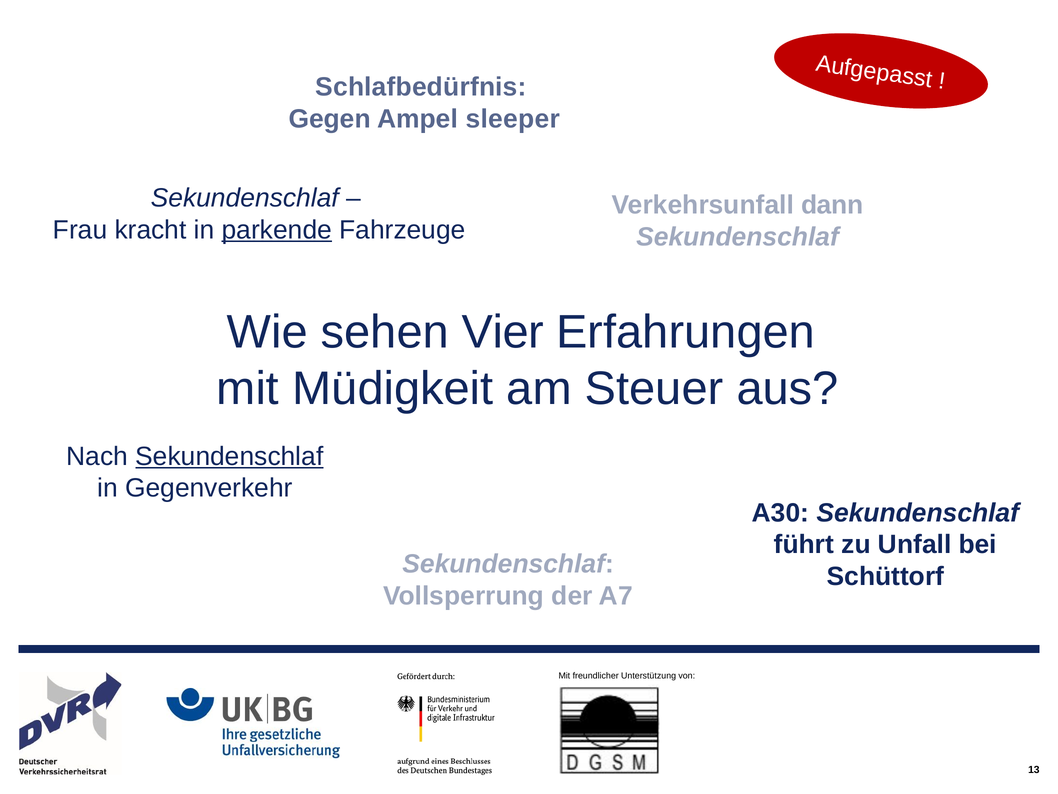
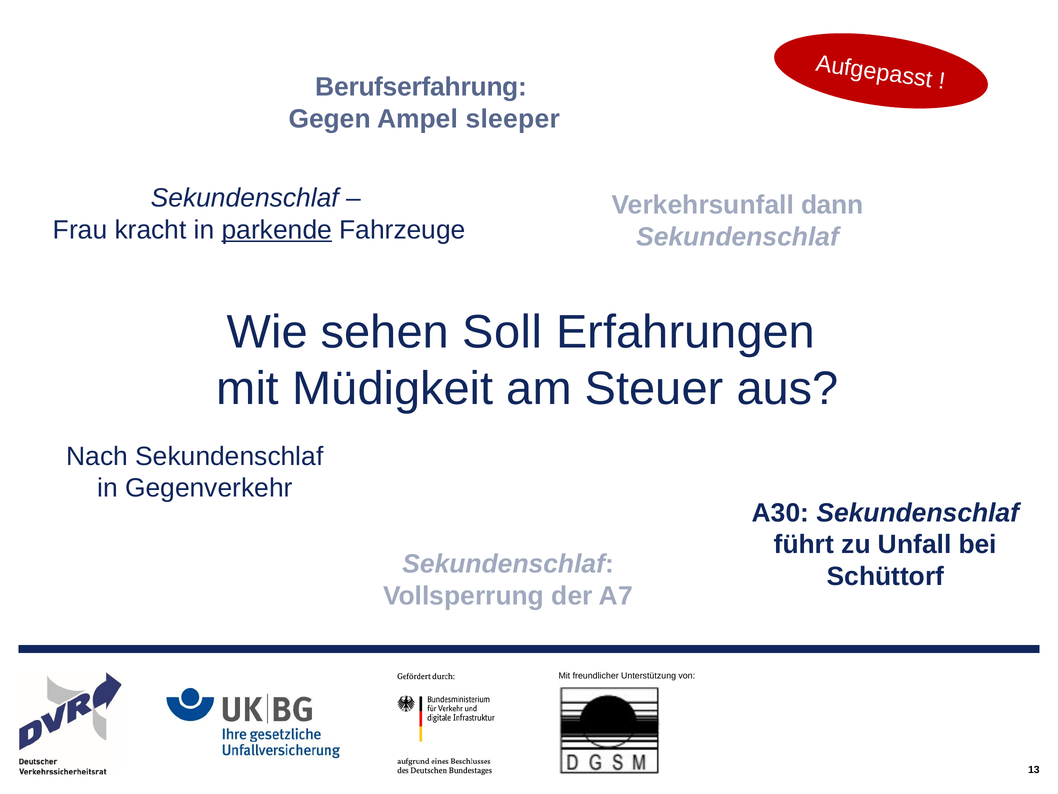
Schlafbedürfnis: Schlafbedürfnis -> Berufserfahrung (421, 87)
Vier: Vier -> Soll (502, 332)
Sekundenschlaf underline: present -> none (229, 456)
